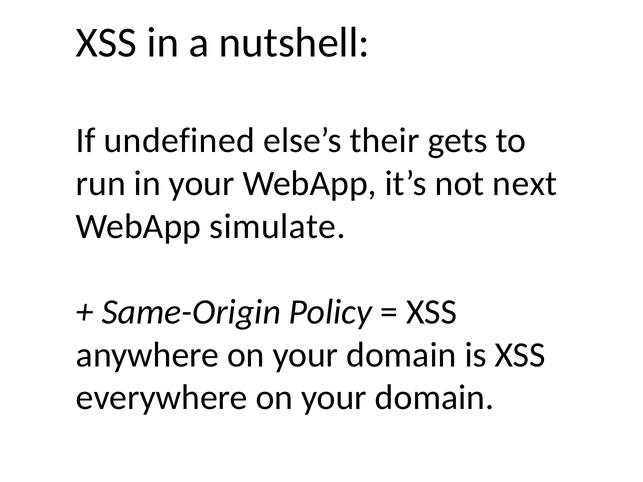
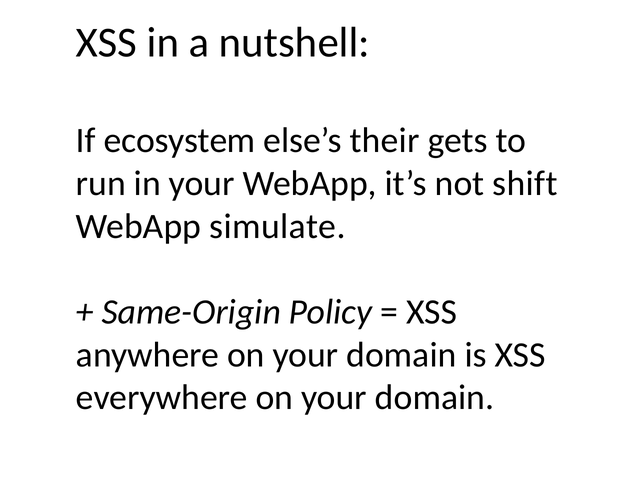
undefined: undefined -> ecosystem (180, 141)
next: next -> shift (525, 184)
